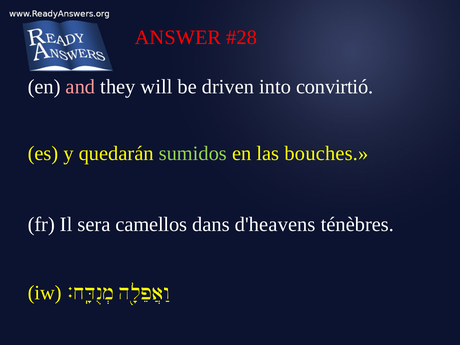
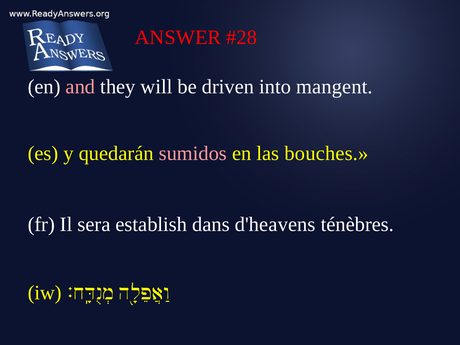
convirtió: convirtió -> mangent (334, 87)
sumidos colour: light green -> pink (193, 154)
camellos: camellos -> establish (151, 224)
